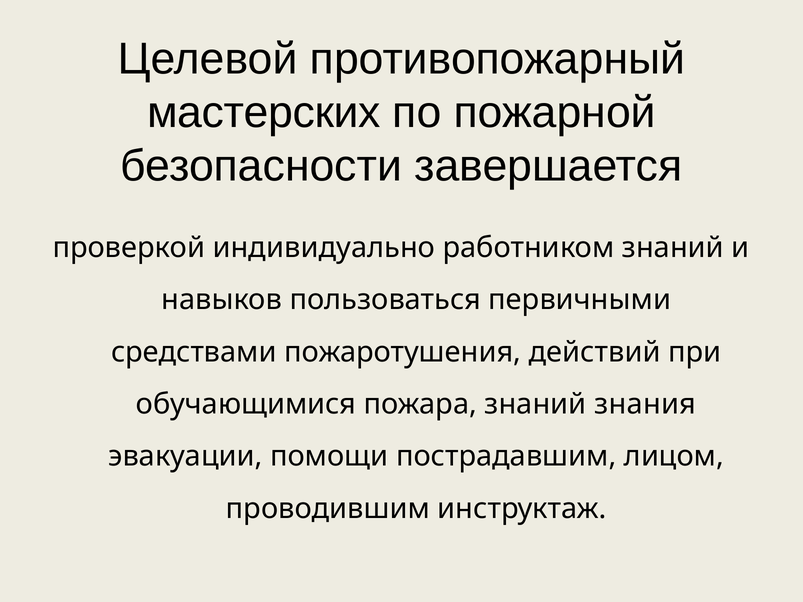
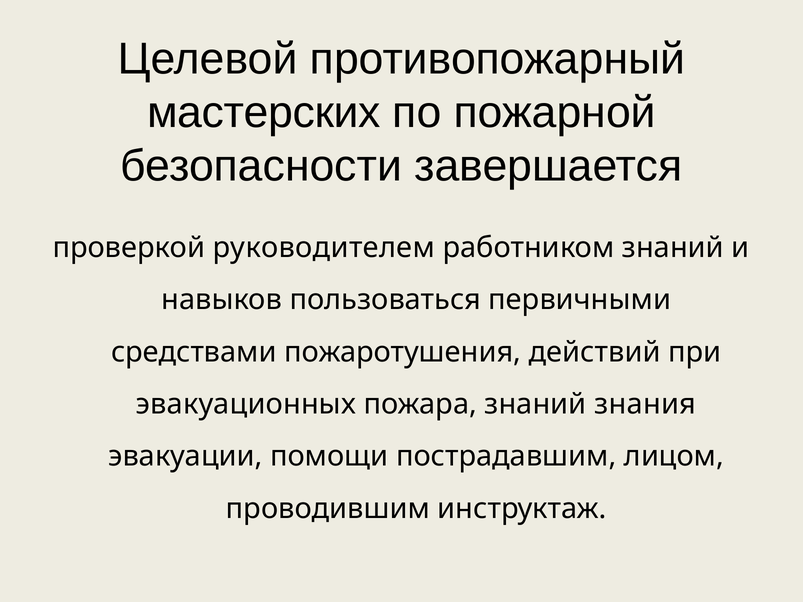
индивидуально: индивидуально -> руководителем (324, 248)
обучающимися: обучающимися -> эвакуационных (246, 404)
